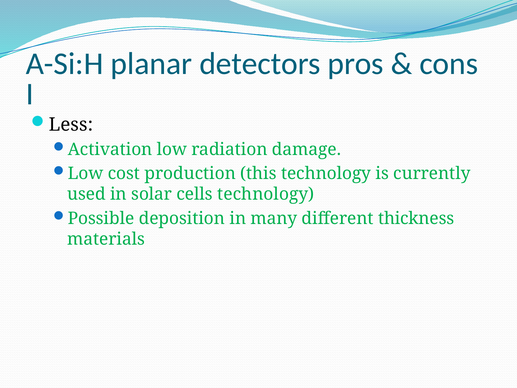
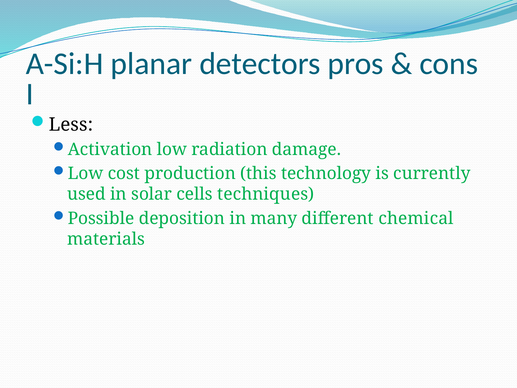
cells technology: technology -> techniques (266, 194)
thickness: thickness -> chemical (416, 218)
